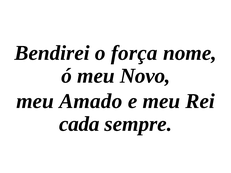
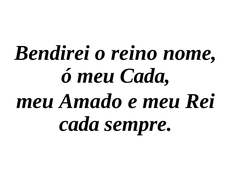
força: força -> reino (134, 53)
meu Novo: Novo -> Cada (145, 76)
